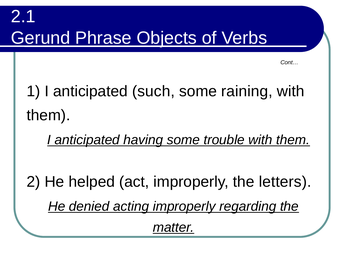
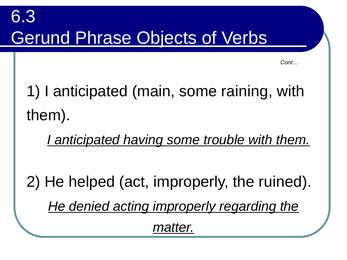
2.1: 2.1 -> 6.3 (23, 17)
such: such -> main (153, 91)
letters: letters -> ruined (285, 182)
